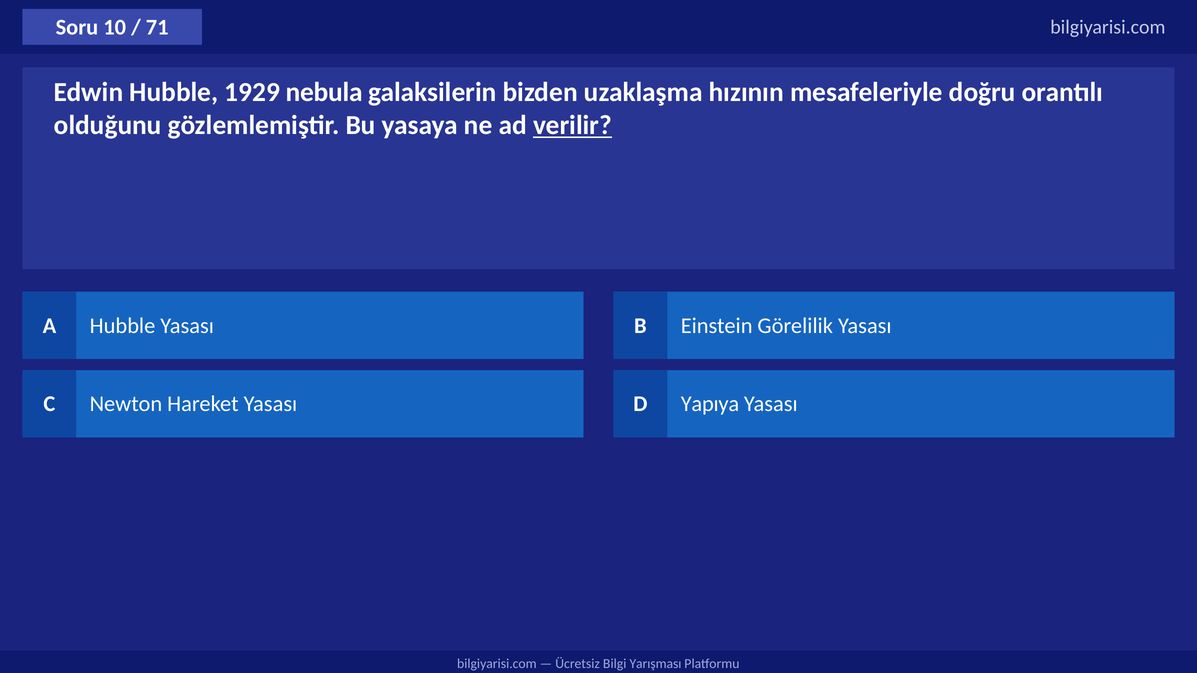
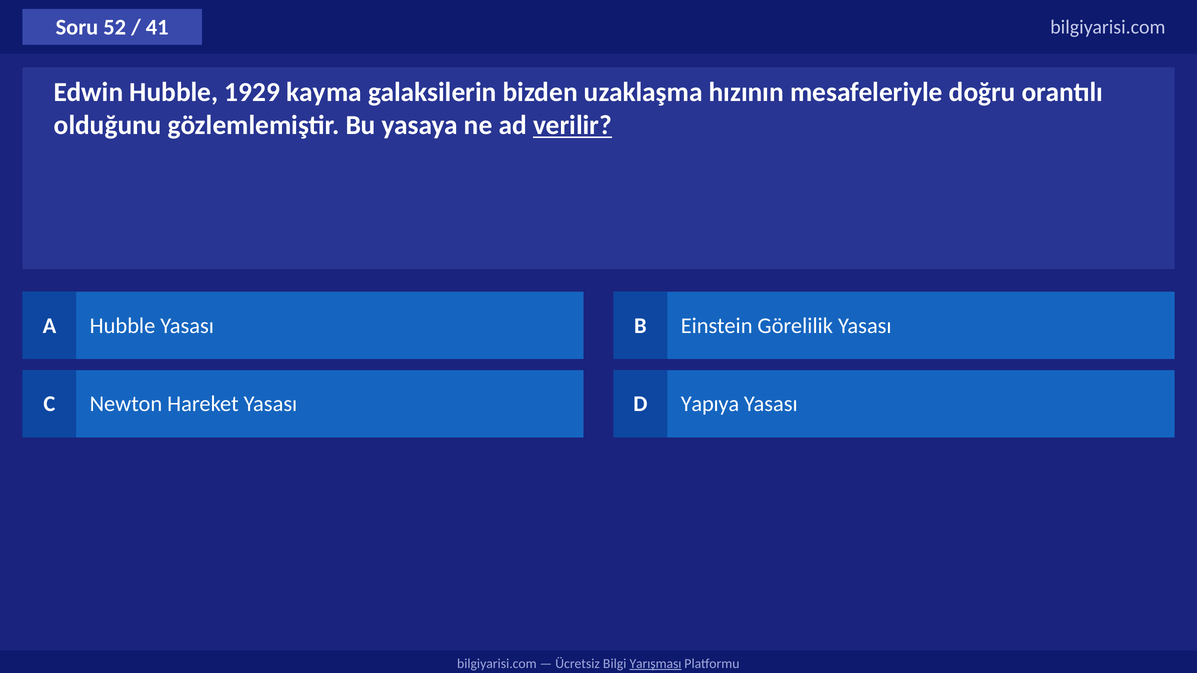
10: 10 -> 52 (115, 27)
71: 71 -> 41 (157, 27)
nebula: nebula -> kayma (324, 92)
Yarışması underline: none -> present (655, 664)
